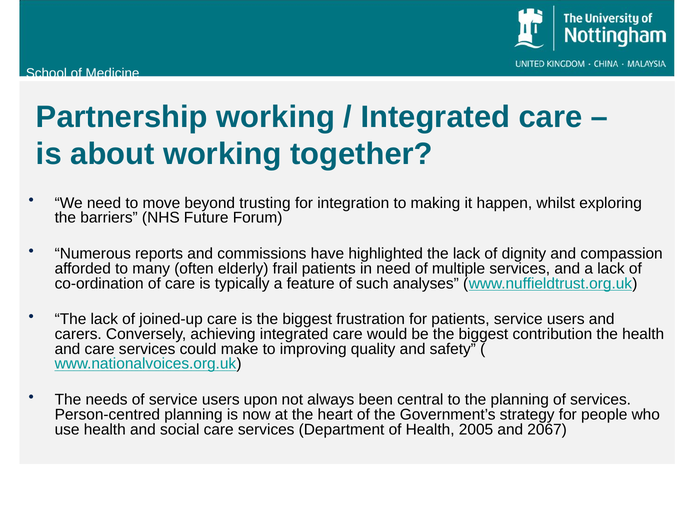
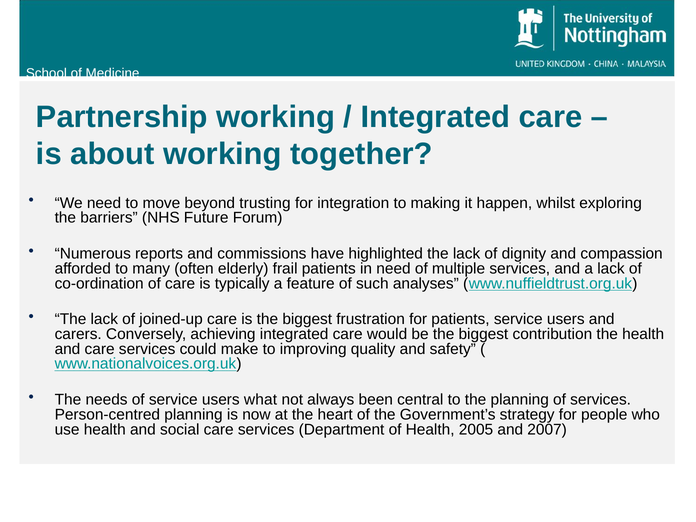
upon: upon -> what (261, 400)
2067: 2067 -> 2007 (547, 429)
